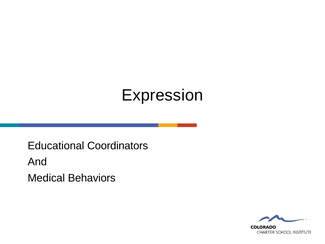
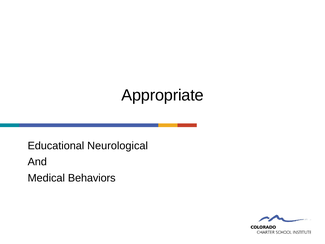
Expression: Expression -> Appropriate (163, 95)
Coordinators: Coordinators -> Neurological (118, 146)
